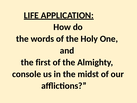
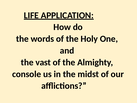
first: first -> vast (43, 62)
